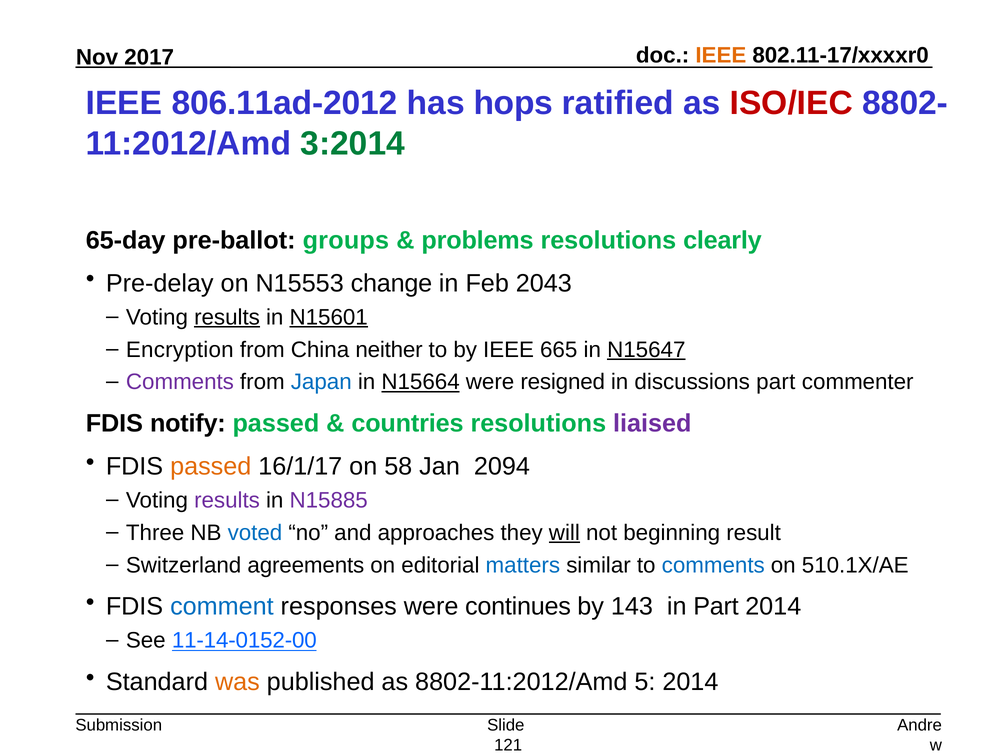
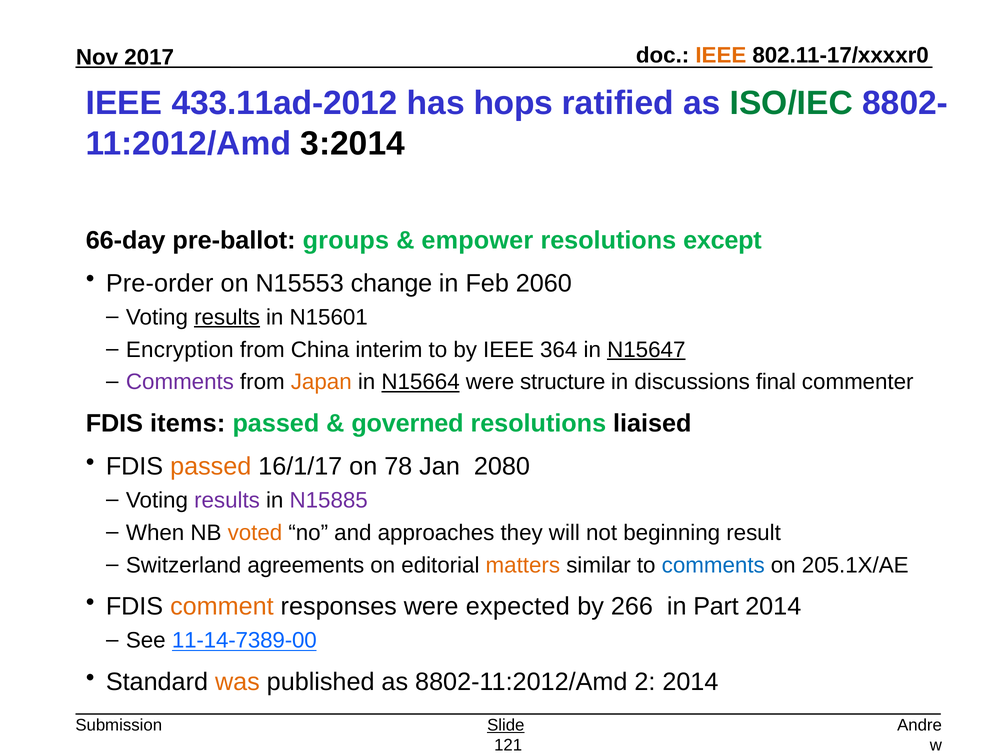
806.11ad-2012: 806.11ad-2012 -> 433.11ad-2012 (285, 103)
ISO/IEC colour: red -> green (791, 103)
3:2014 colour: green -> black (353, 144)
65-day: 65-day -> 66-day (126, 240)
problems: problems -> empower (477, 240)
clearly: clearly -> except (722, 240)
Pre-delay: Pre-delay -> Pre-order (160, 283)
2043: 2043 -> 2060 (544, 283)
N15601 underline: present -> none (329, 317)
neither: neither -> interim (389, 350)
665: 665 -> 364 (559, 350)
Japan colour: blue -> orange (321, 382)
resigned: resigned -> structure (563, 382)
discussions part: part -> final (776, 382)
notify: notify -> items (188, 423)
countries: countries -> governed (407, 423)
liaised colour: purple -> black (652, 423)
58: 58 -> 78 (398, 466)
2094: 2094 -> 2080 (502, 466)
Three: Three -> When (155, 533)
voted colour: blue -> orange (255, 533)
will underline: present -> none (564, 533)
matters colour: blue -> orange (523, 565)
510.1X/AE: 510.1X/AE -> 205.1X/AE (855, 565)
comment colour: blue -> orange (222, 607)
continues: continues -> expected (518, 607)
143: 143 -> 266 (632, 607)
11-14-0152-00: 11-14-0152-00 -> 11-14-7389-00 (244, 641)
5: 5 -> 2 (645, 682)
Slide underline: none -> present (506, 725)
